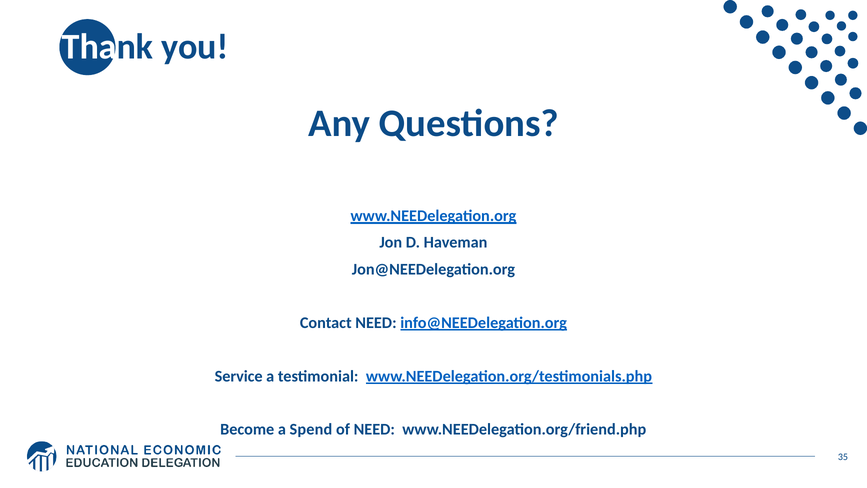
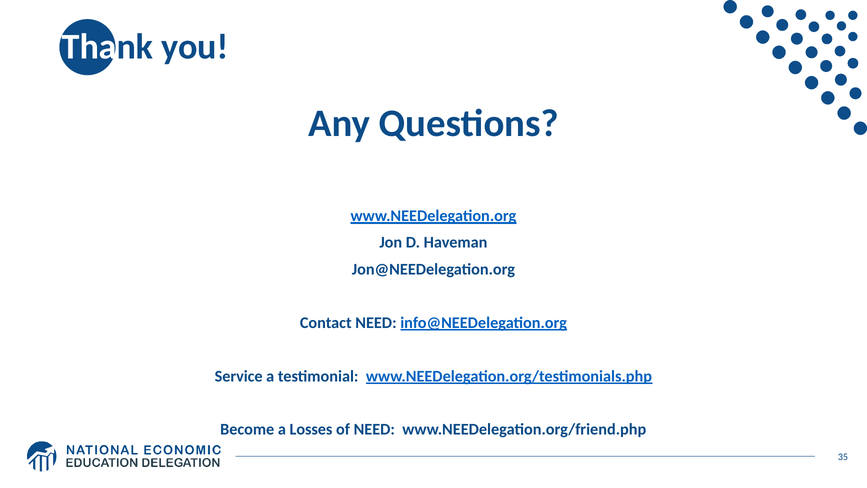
Spend: Spend -> Losses (311, 429)
